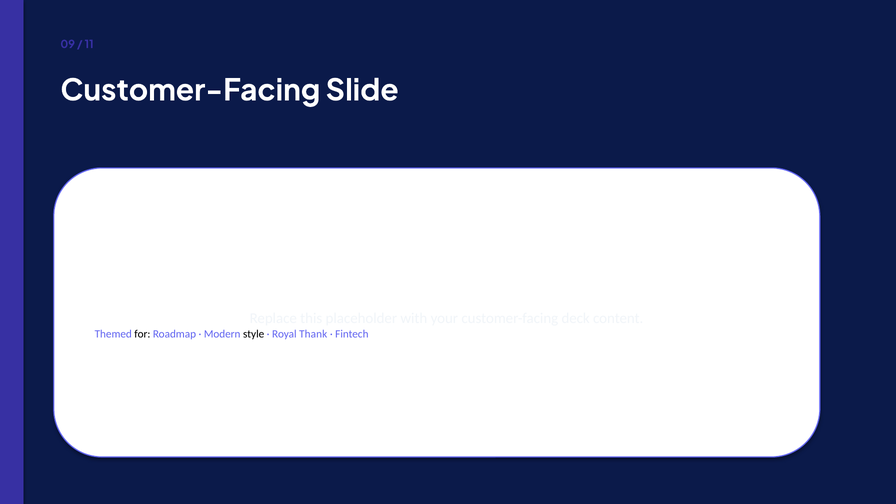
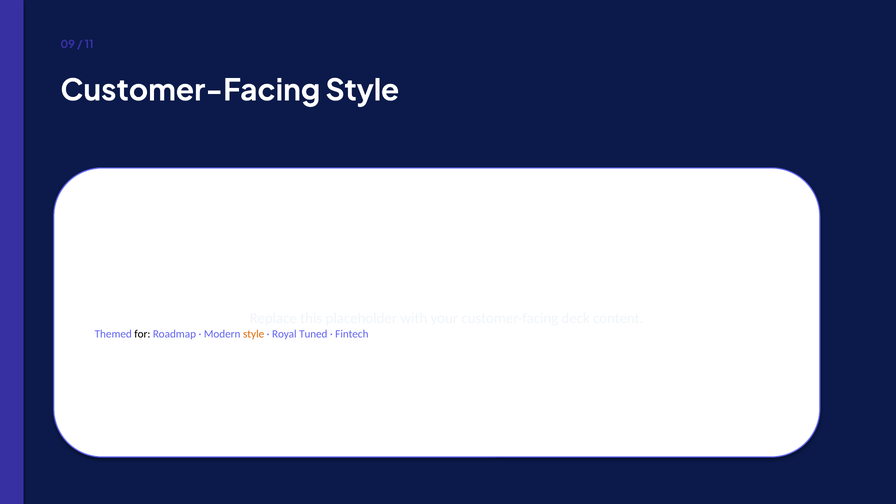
Customer-Facing Slide: Slide -> Style (362, 91)
style colour: black -> orange (254, 334)
Thank: Thank -> Tuned (313, 334)
